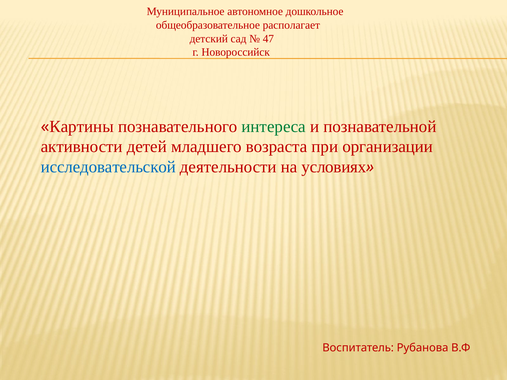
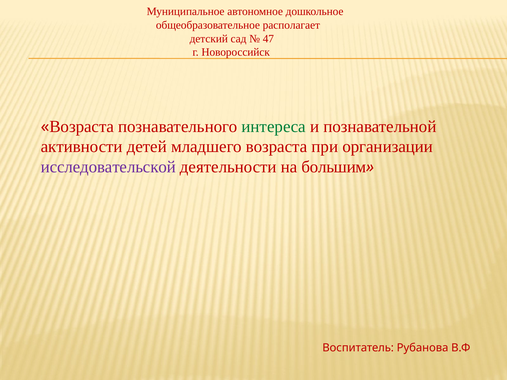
Картины: Картины -> Возраста (82, 127)
исследовательской colour: blue -> purple (108, 167)
условиях: условиях -> большим (334, 167)
